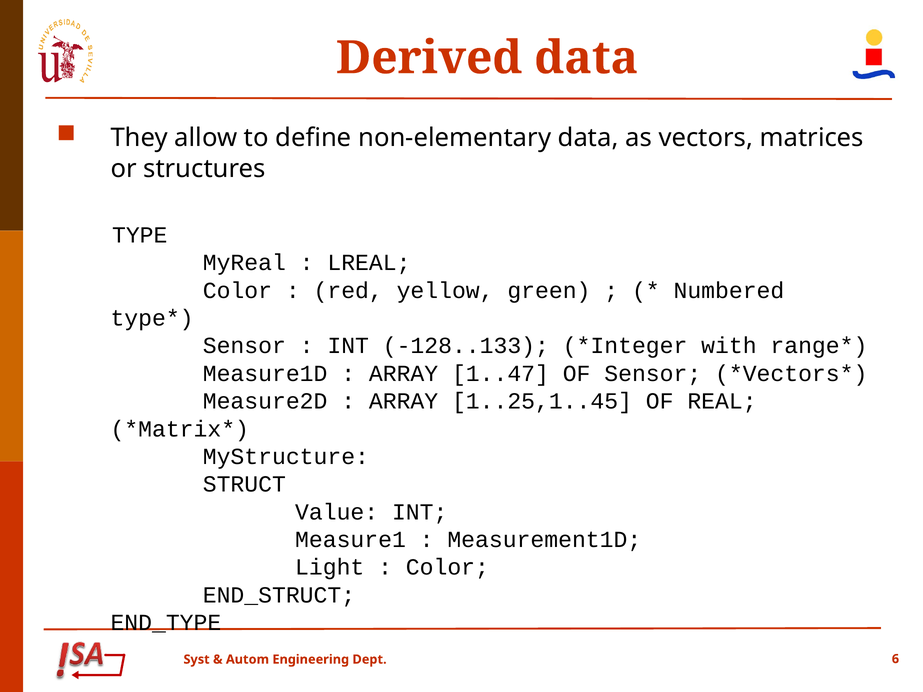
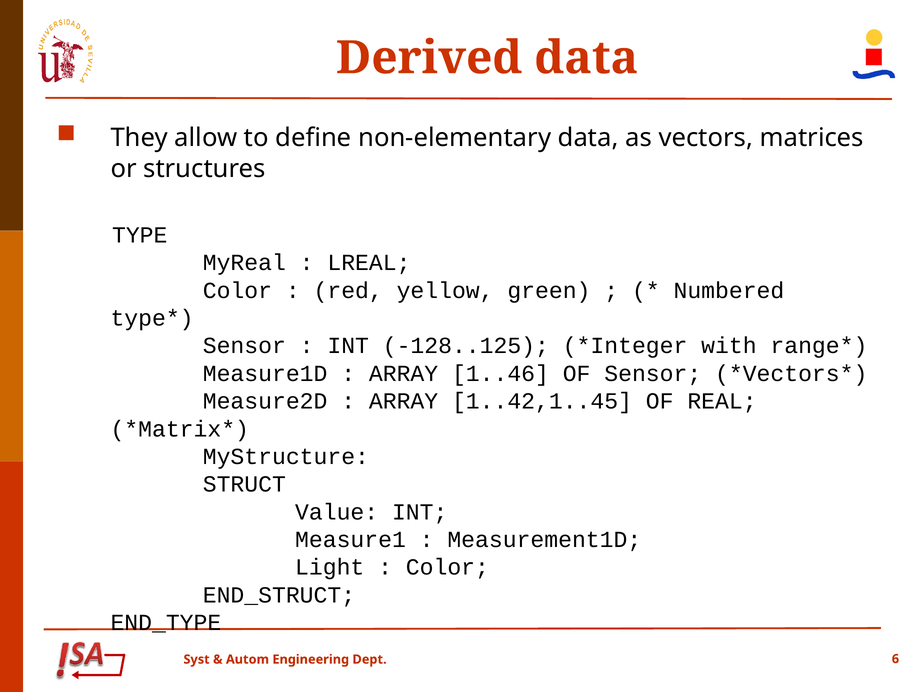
-128..133: -128..133 -> -128..125 (466, 346)
1..47: 1..47 -> 1..46 (500, 374)
1..25,1..45: 1..25,1..45 -> 1..42,1..45 (542, 401)
